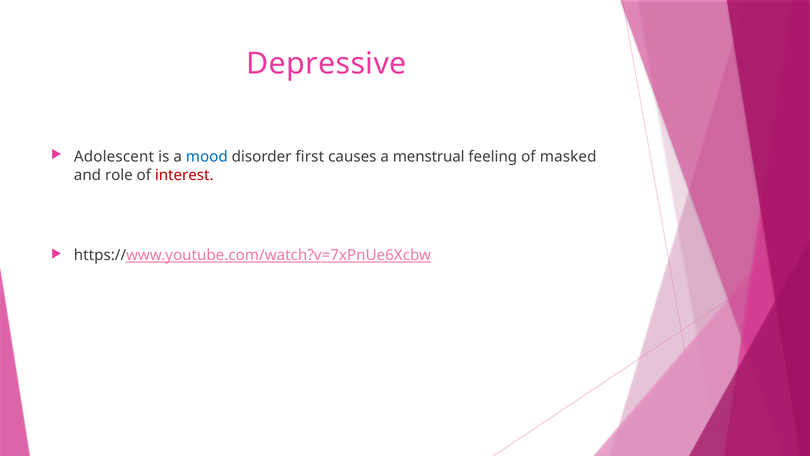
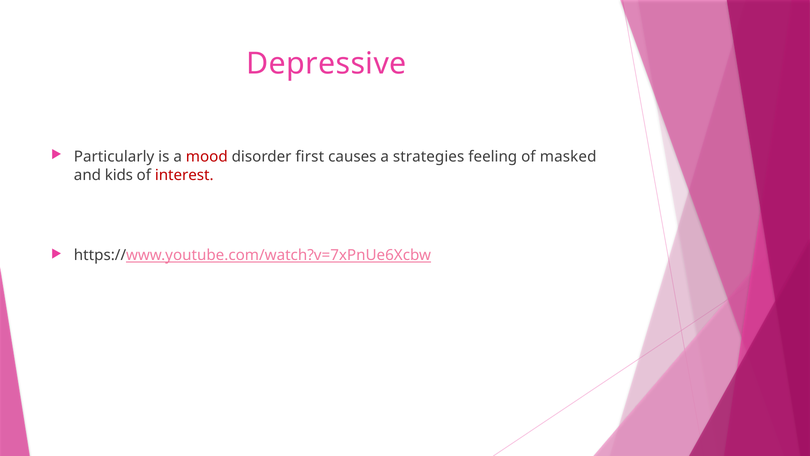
Adolescent: Adolescent -> Particularly (114, 157)
mood colour: blue -> red (207, 157)
menstrual: menstrual -> strategies (429, 157)
role: role -> kids (119, 175)
